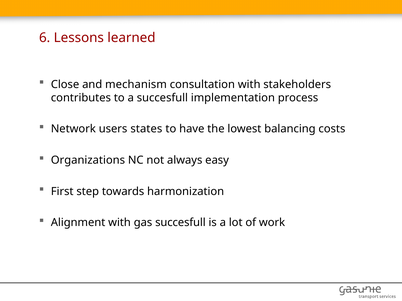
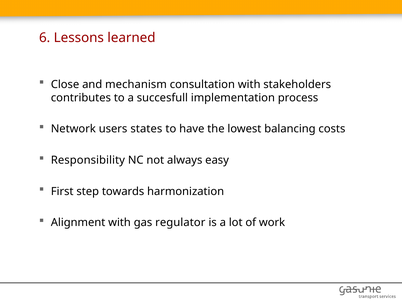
Organizations: Organizations -> Responsibility (88, 160)
gas succesfull: succesfull -> regulator (180, 223)
